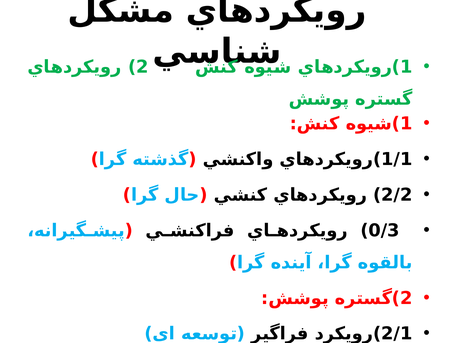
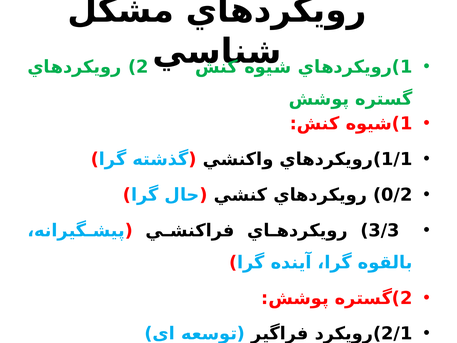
2/2: 2/2 -> 0/2 (397, 195)
0/3: 0/3 -> 3/3 (384, 230)
